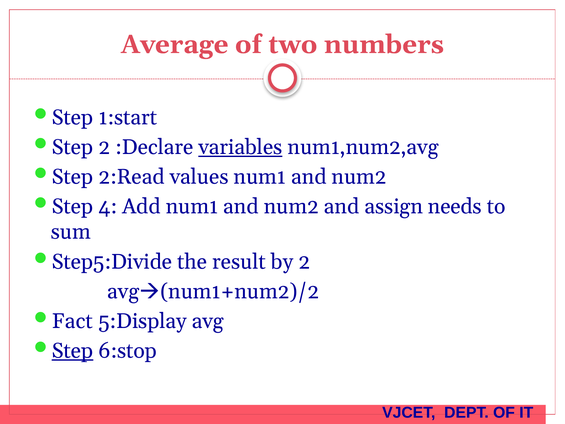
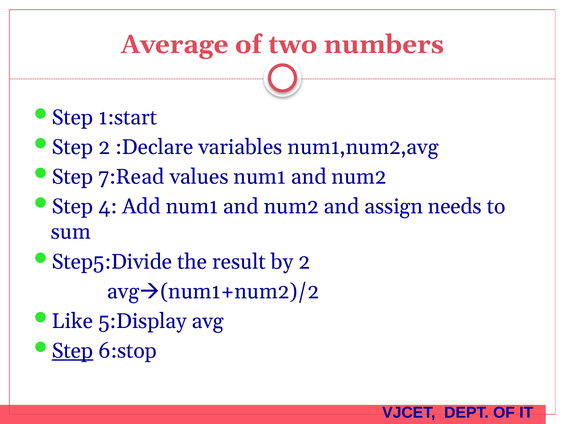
variables underline: present -> none (240, 147)
2:Read: 2:Read -> 7:Read (131, 177)
Fact: Fact -> Like (72, 321)
